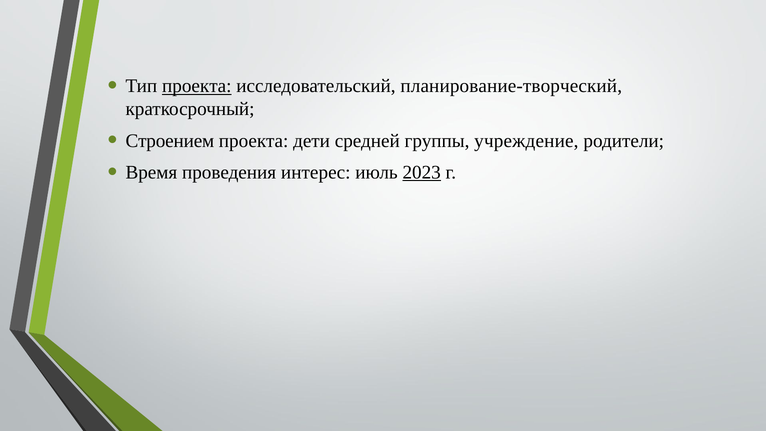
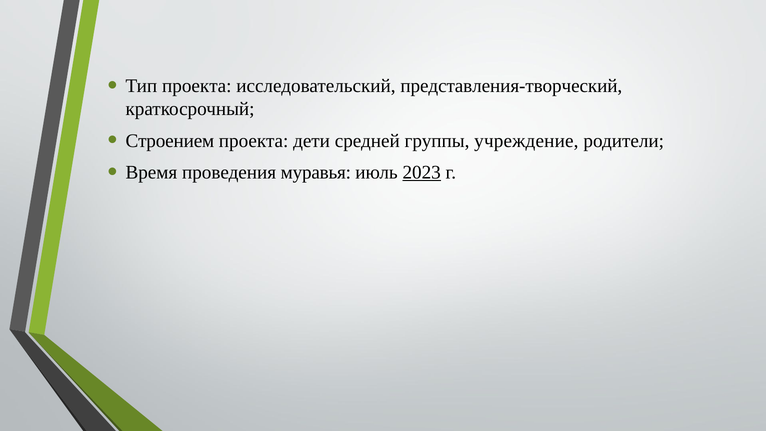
проекта underline: present -> none (197, 86)
планирование-творческий: планирование-творческий -> представления-творческий (511, 86)
интерес: интерес -> муравья (316, 172)
